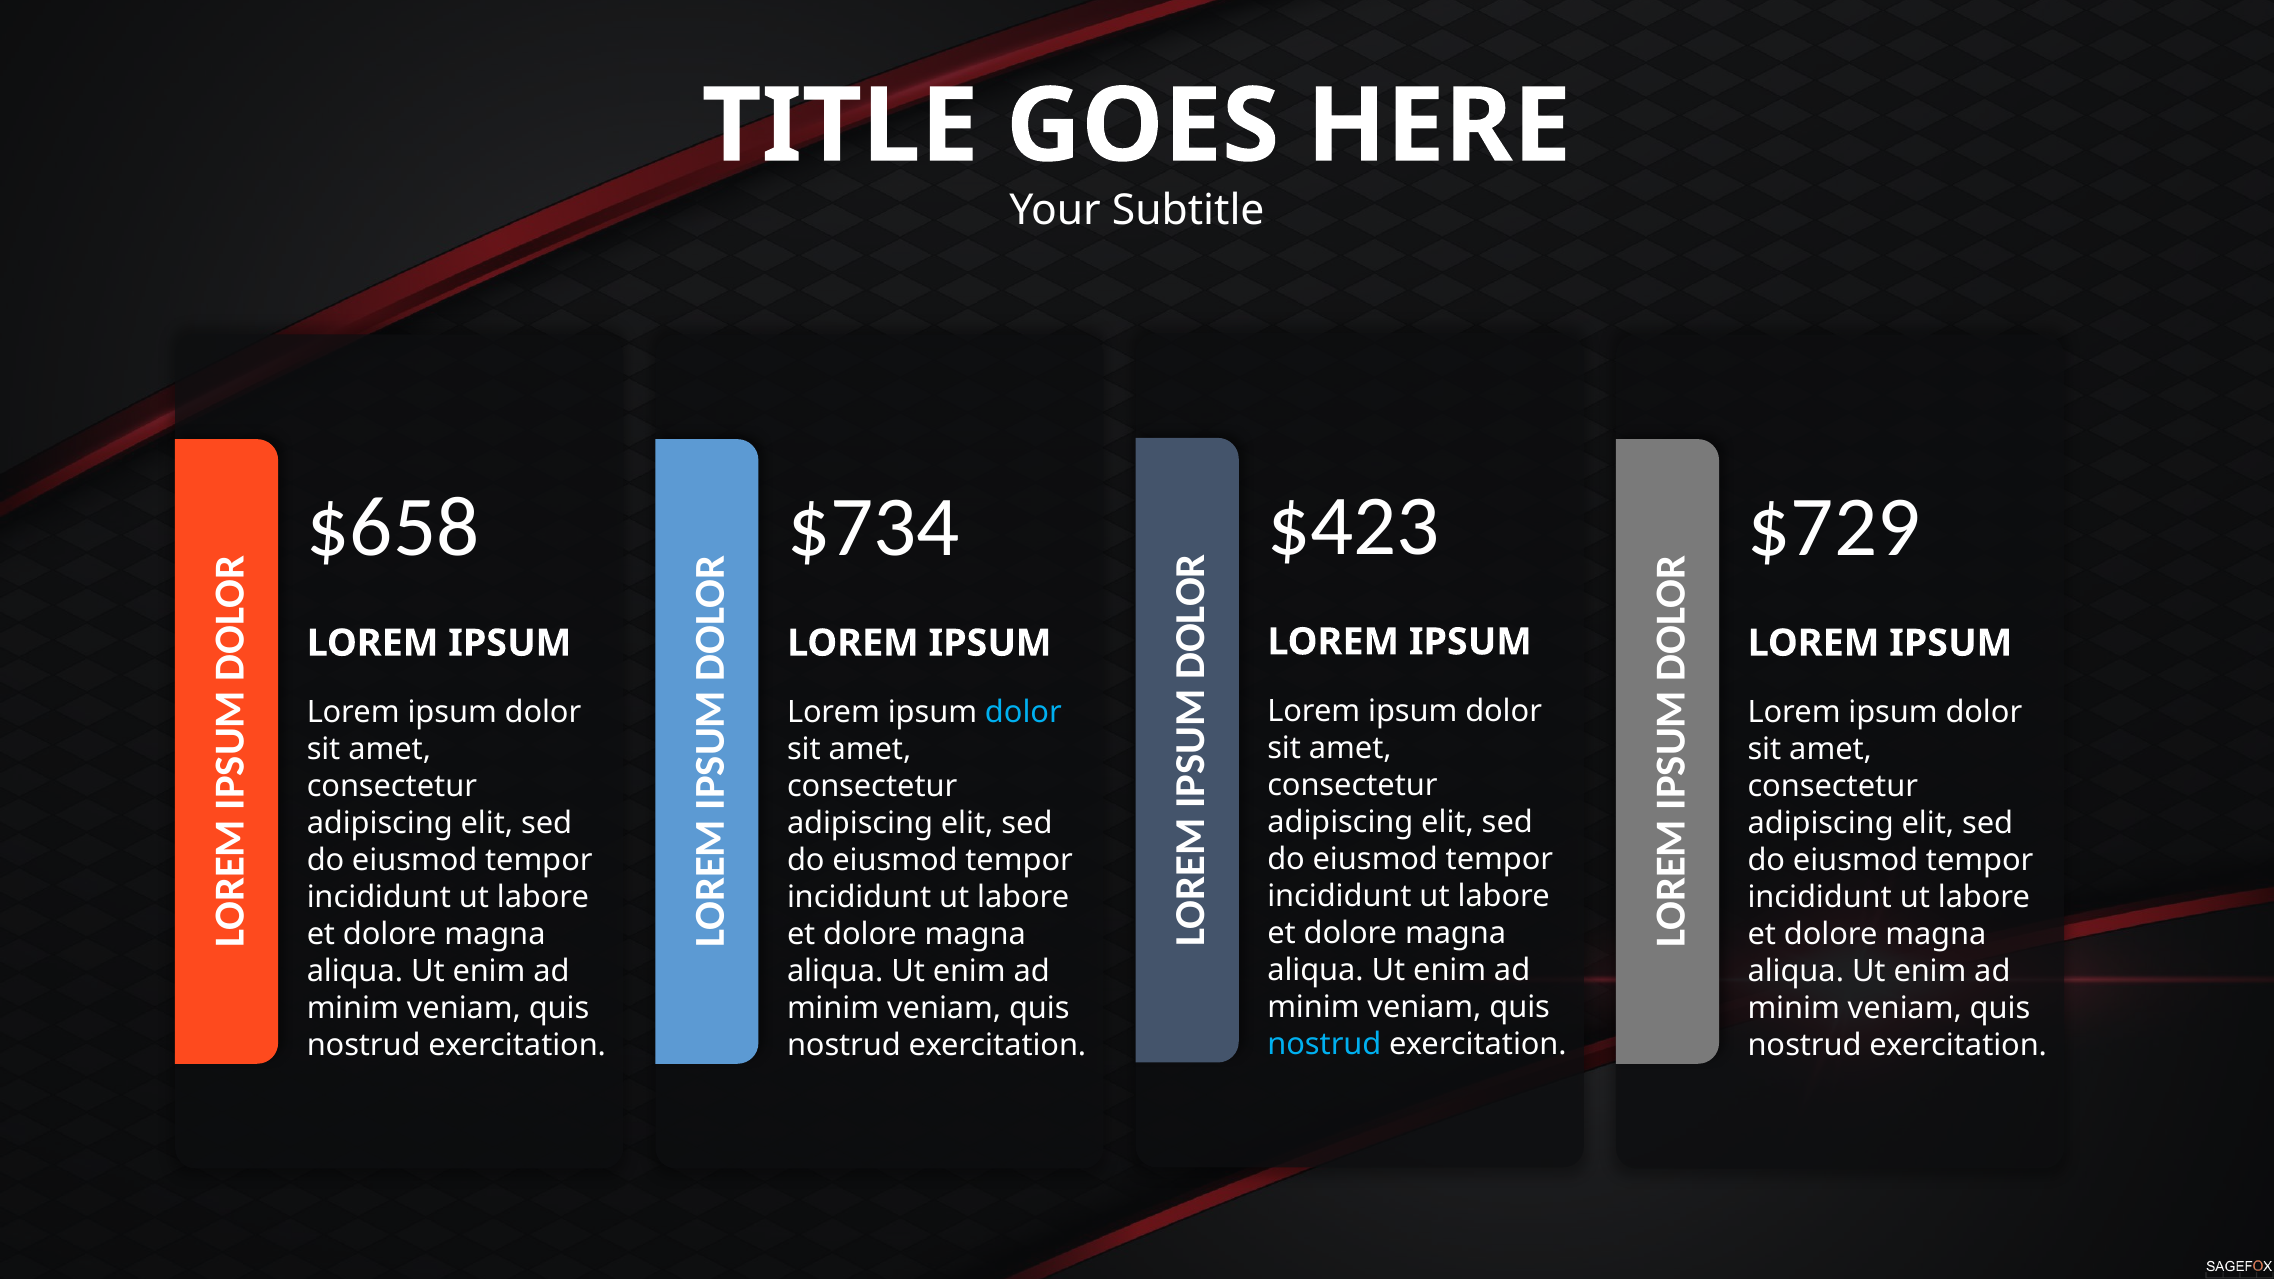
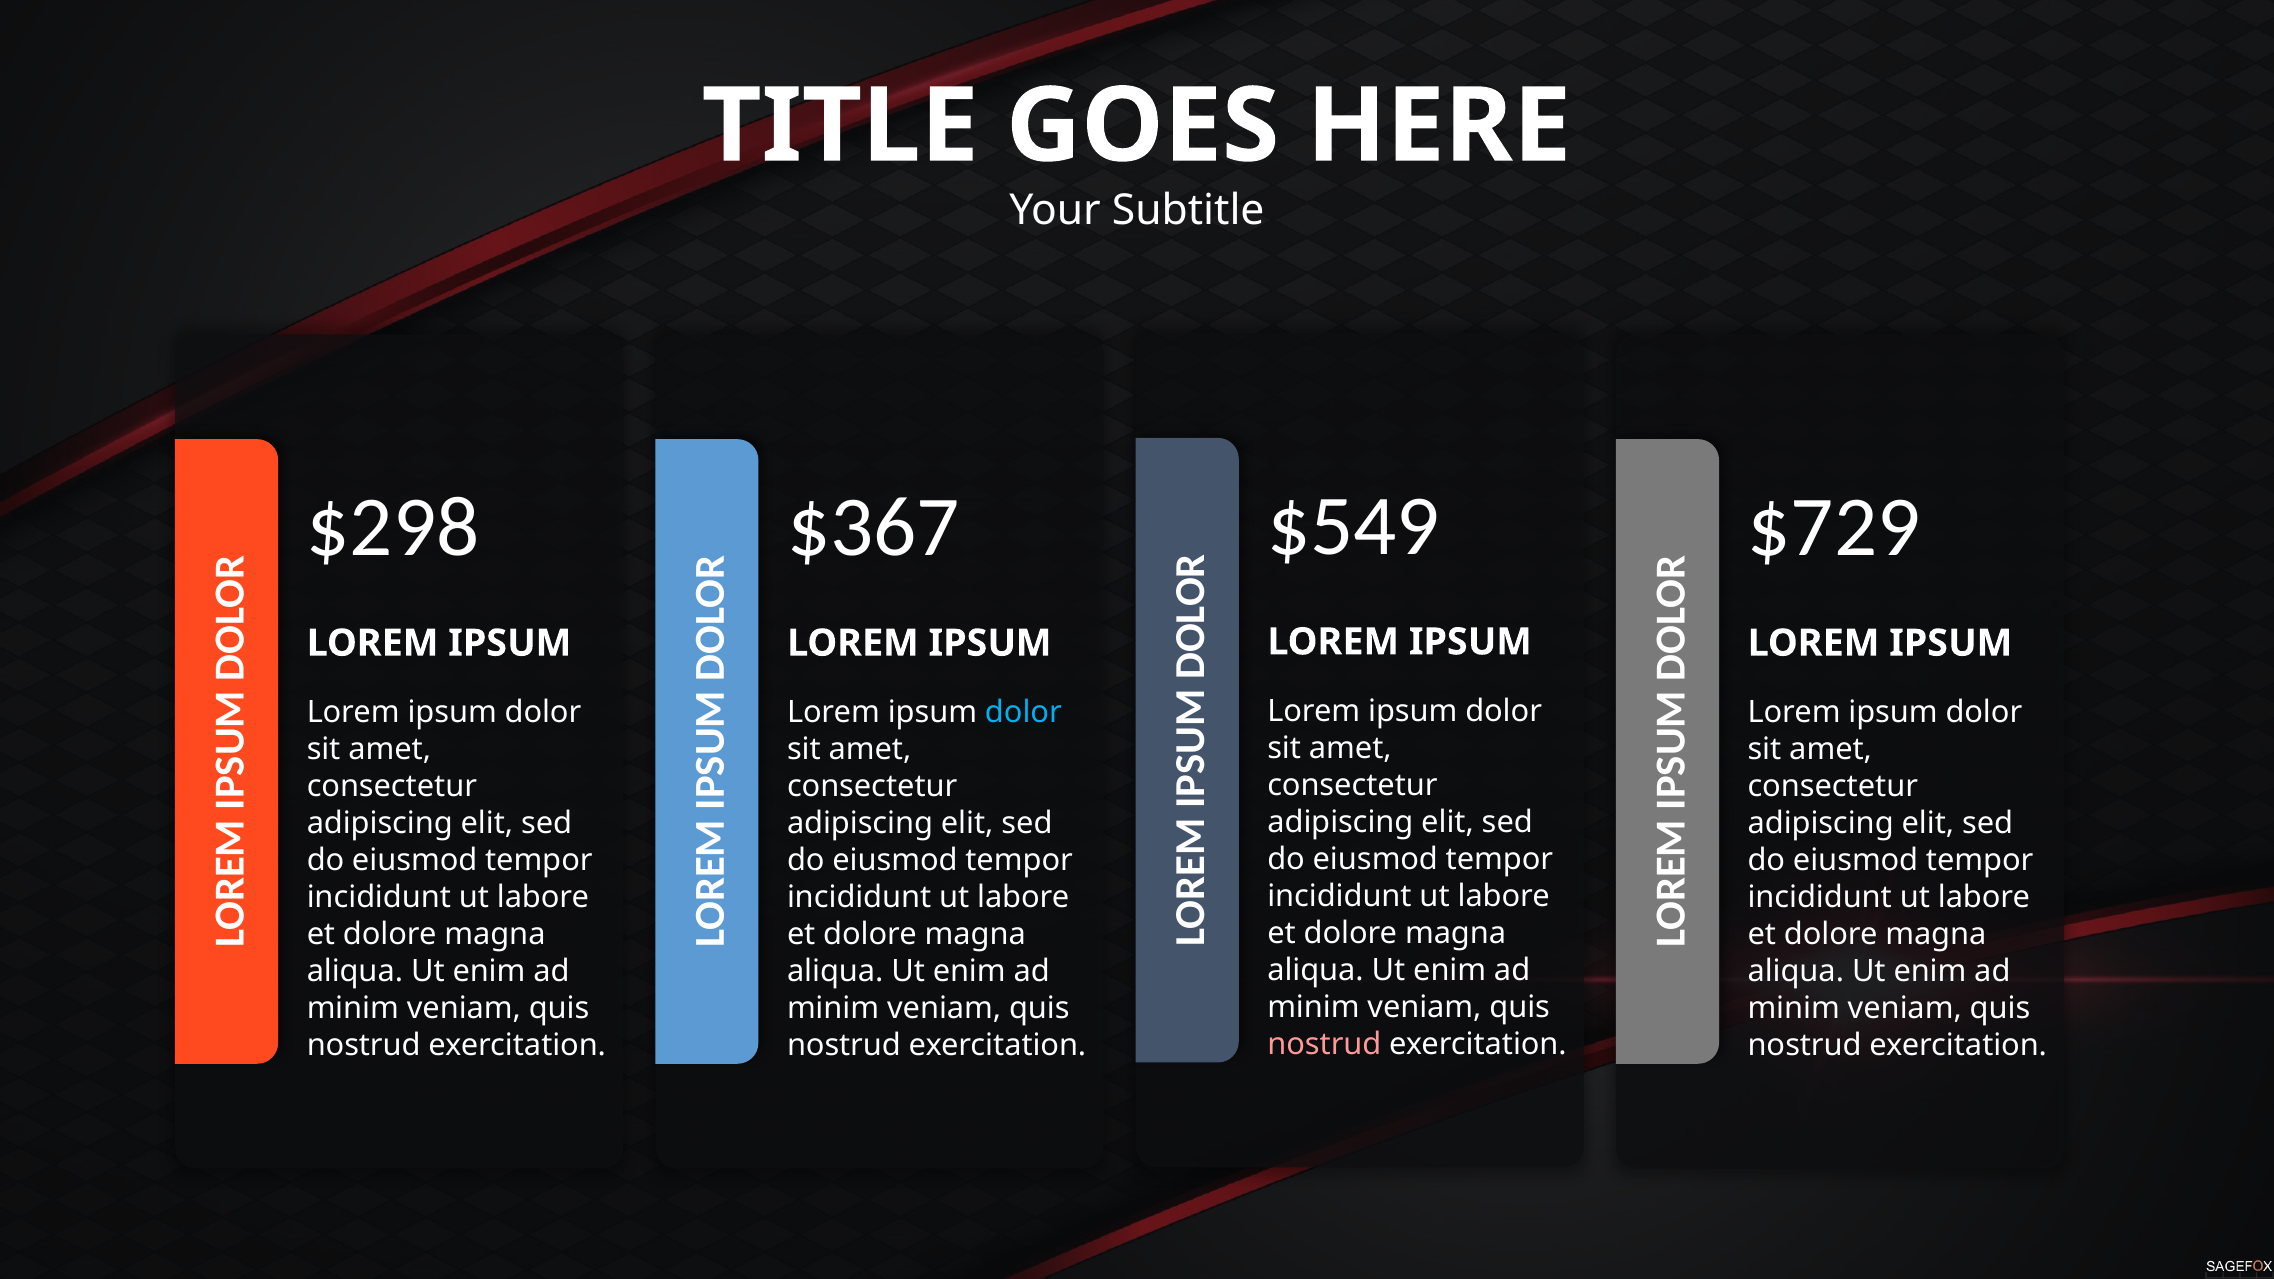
$423: $423 -> $549 (1354, 526)
$658: $658 -> $298 (393, 527)
$734: $734 -> $367 (873, 527)
nostrud colour: light blue -> pink (1324, 1044)
